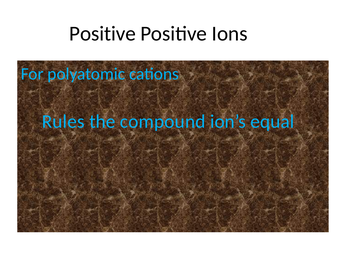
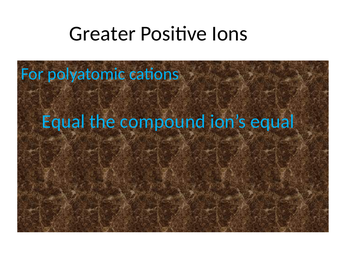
Positive: Positive -> Greater (102, 33)
Rules: Rules -> Equal (63, 121)
